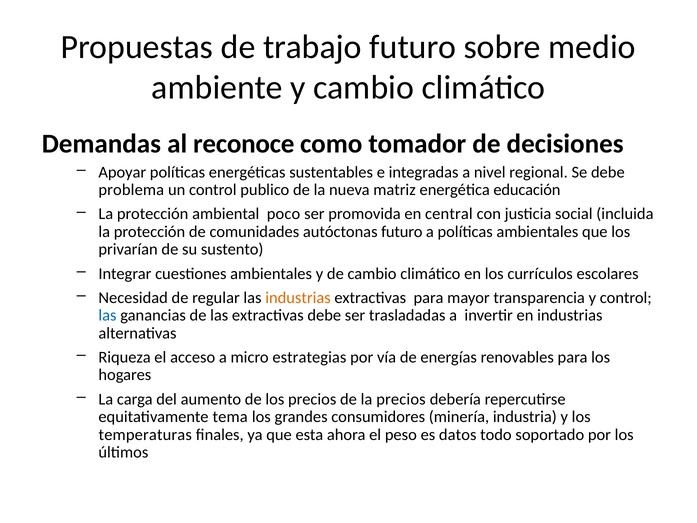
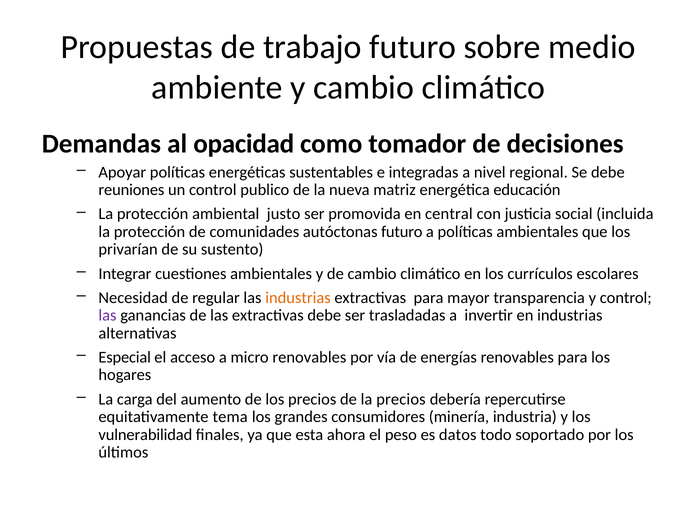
reconoce: reconoce -> opacidad (244, 144)
problema: problema -> reuniones (131, 190)
poco: poco -> justo (284, 214)
las colour: blue -> purple (107, 315)
Riqueza: Riqueza -> Especial (125, 357)
micro estrategias: estrategias -> renovables (309, 357)
temperaturas: temperaturas -> vulnerabilidad (145, 434)
